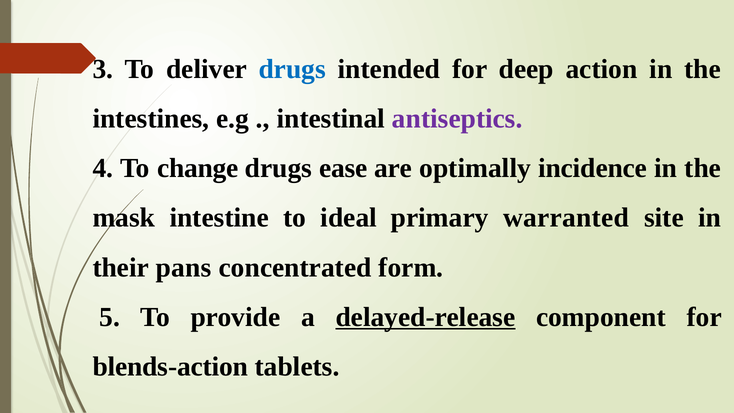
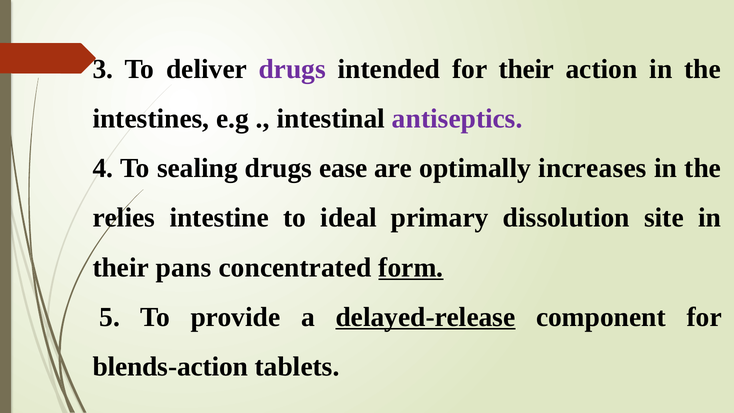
drugs colour: blue -> purple (292, 69)
for deep: deep -> their (526, 69)
change: change -> sealing (198, 168)
incidence: incidence -> increases (592, 168)
mask: mask -> relies (124, 218)
warranted: warranted -> dissolution (566, 218)
form underline: none -> present (411, 267)
